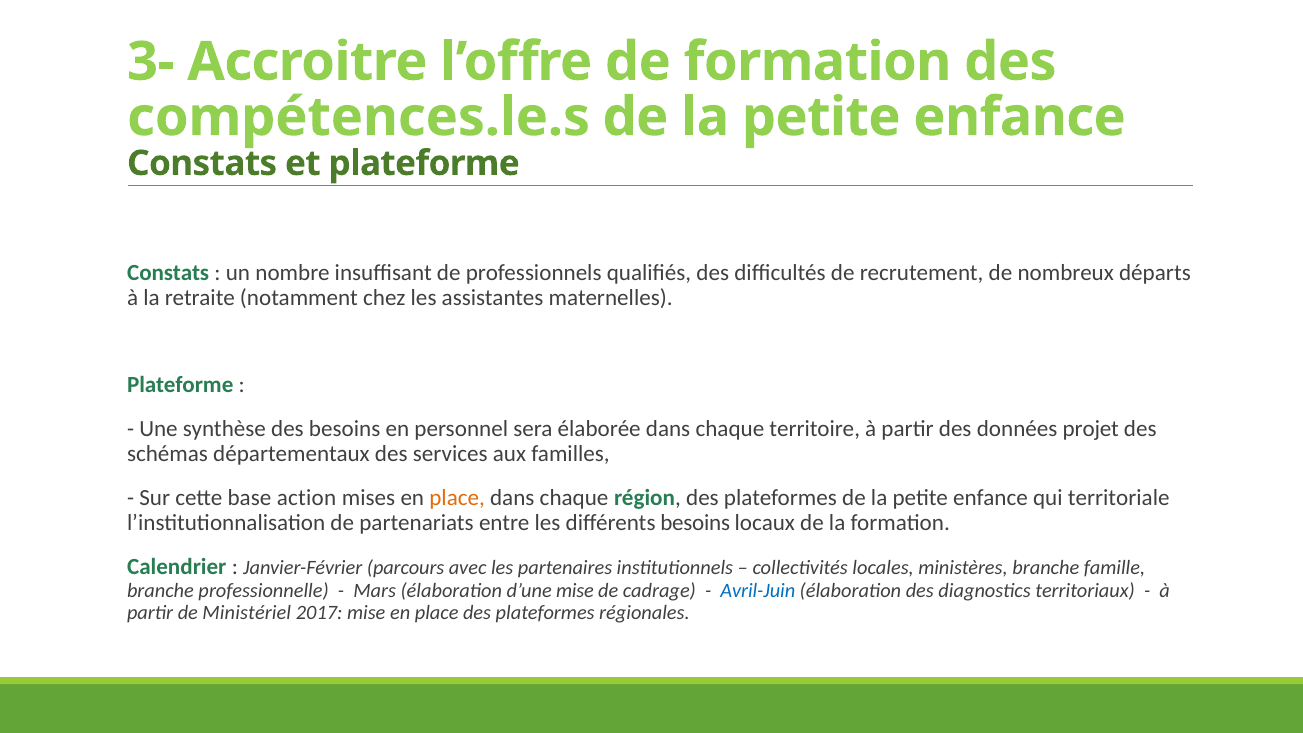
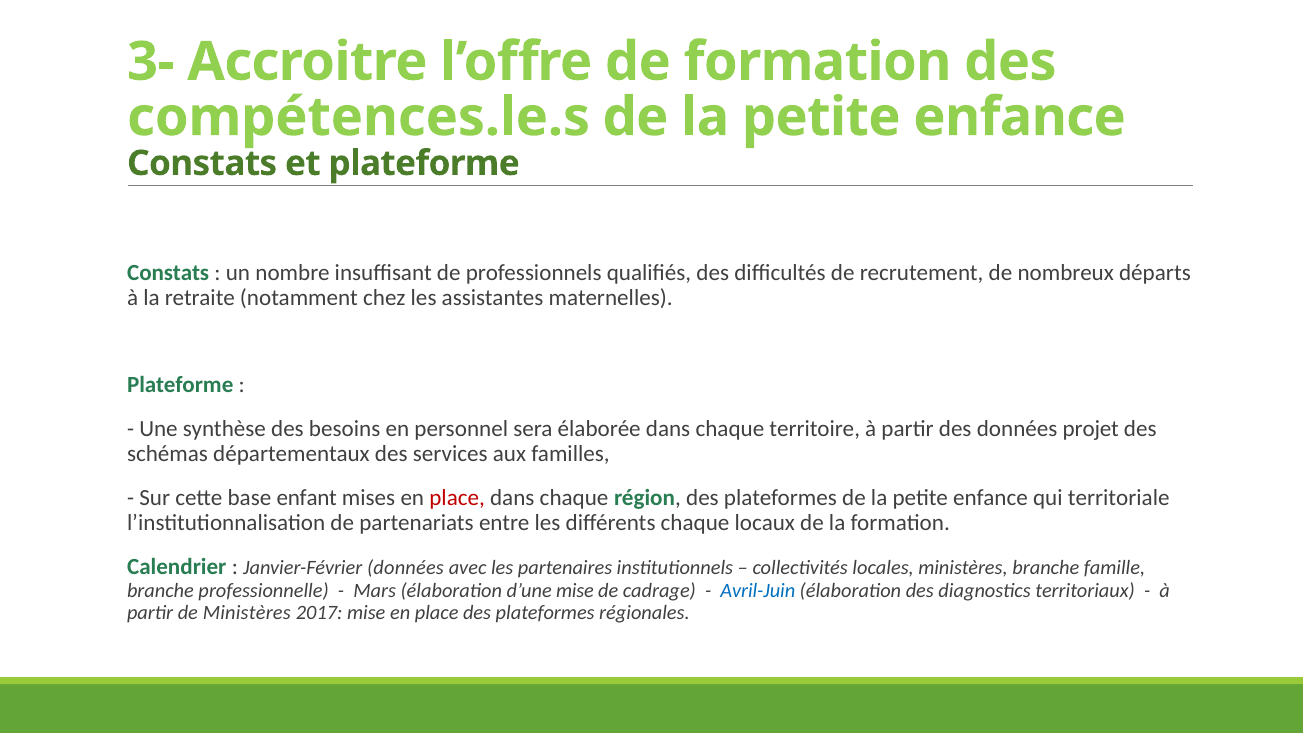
action: action -> enfant (307, 498)
place colour: orange -> red (457, 498)
différents besoins: besoins -> chaque (695, 523)
Janvier-Février parcours: parcours -> données (405, 568)
de Ministériel: Ministériel -> Ministères (247, 612)
